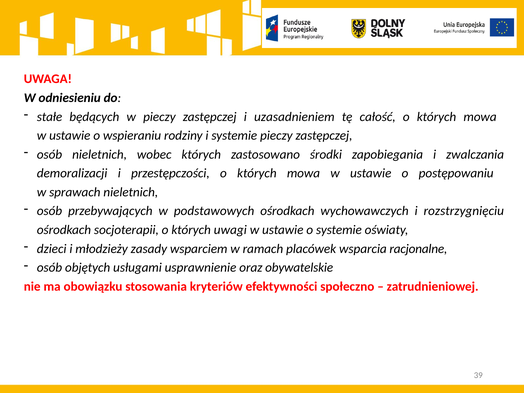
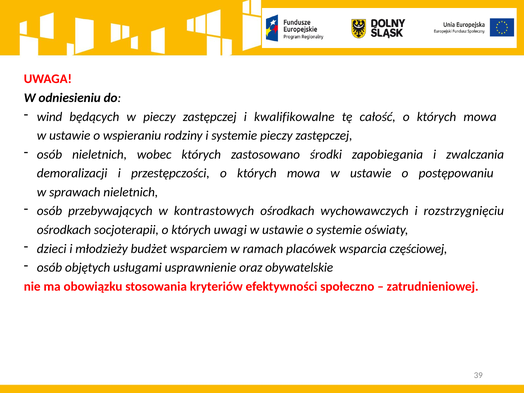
stałe: stałe -> wind (50, 117)
uzasadnieniem: uzasadnieniem -> kwalifikowalne (294, 117)
podstawowych: podstawowych -> kontrastowych (214, 211)
zasady: zasady -> budżet (149, 249)
racjonalne: racjonalne -> częściowej (418, 249)
